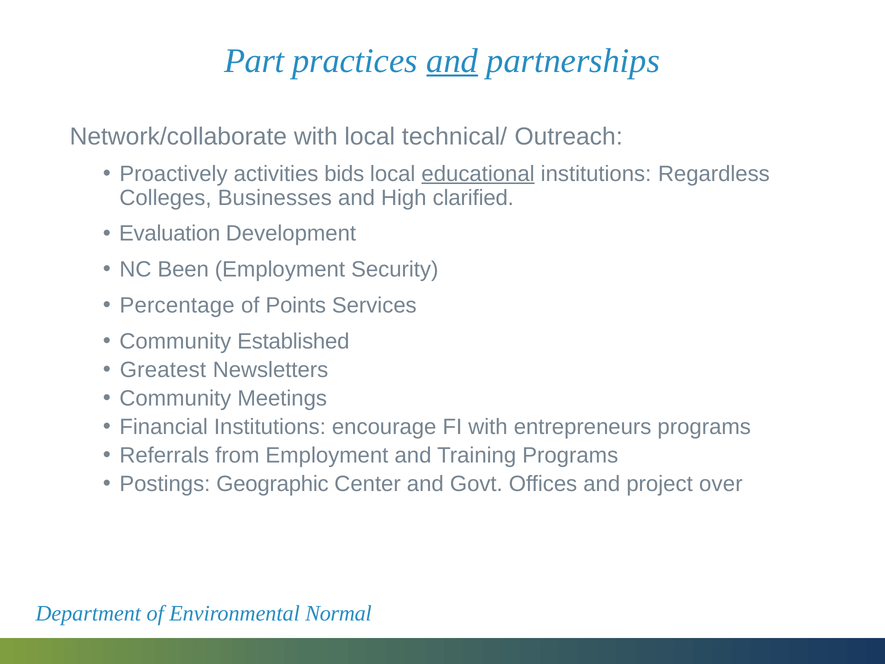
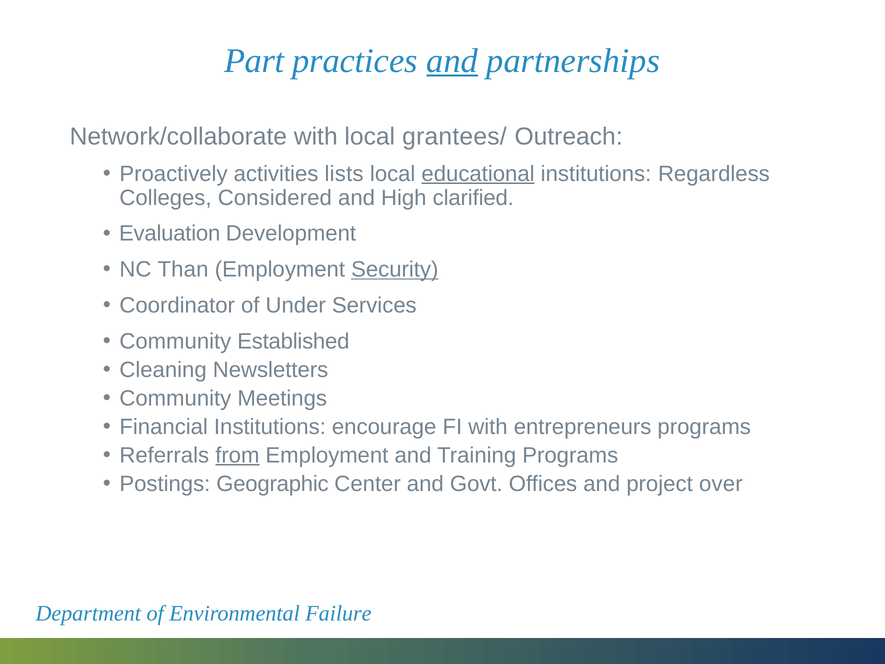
technical/: technical/ -> grantees/ (454, 137)
bids: bids -> lists (344, 174)
Businesses: Businesses -> Considered (275, 198)
Been: Been -> Than (183, 269)
Security underline: none -> present (395, 269)
Percentage: Percentage -> Coordinator (177, 305)
Points: Points -> Under (296, 305)
Greatest: Greatest -> Cleaning (163, 370)
from underline: none -> present (237, 455)
Normal: Normal -> Failure (338, 613)
